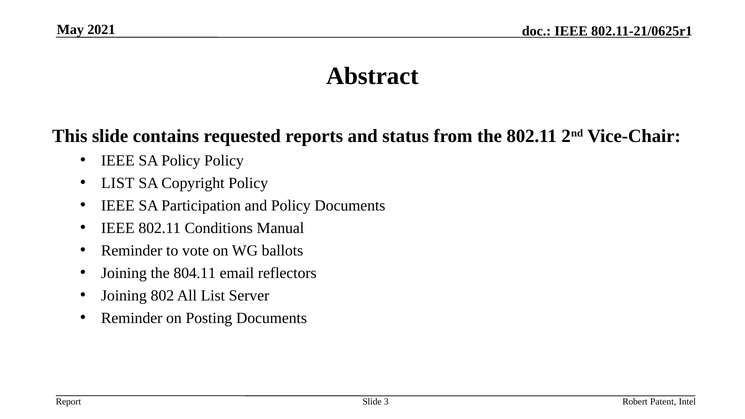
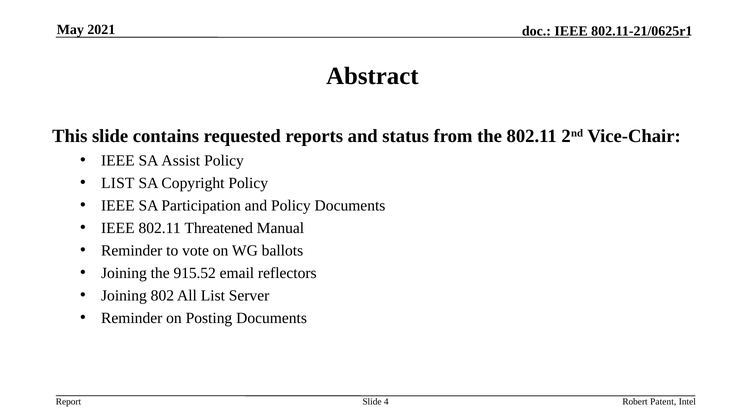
SA Policy: Policy -> Assist (181, 160)
Conditions: Conditions -> Threatened (219, 228)
804.11: 804.11 -> 915.52 (195, 273)
3: 3 -> 4 (386, 402)
